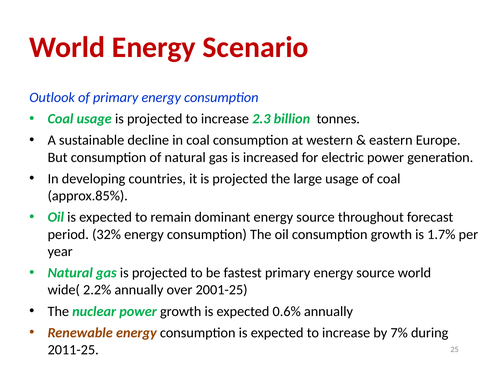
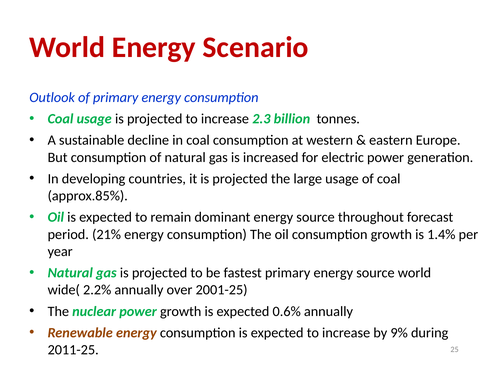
32%: 32% -> 21% (107, 234)
1.7%: 1.7% -> 1.4% (441, 234)
7%: 7% -> 9% (399, 333)
